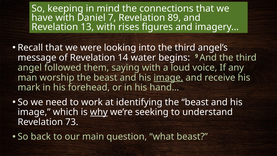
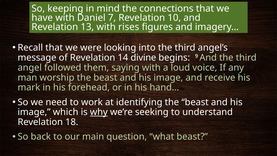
89: 89 -> 10 (174, 18)
water: water -> divine (143, 58)
image underline: present -> none (168, 77)
73: 73 -> 18 (72, 122)
